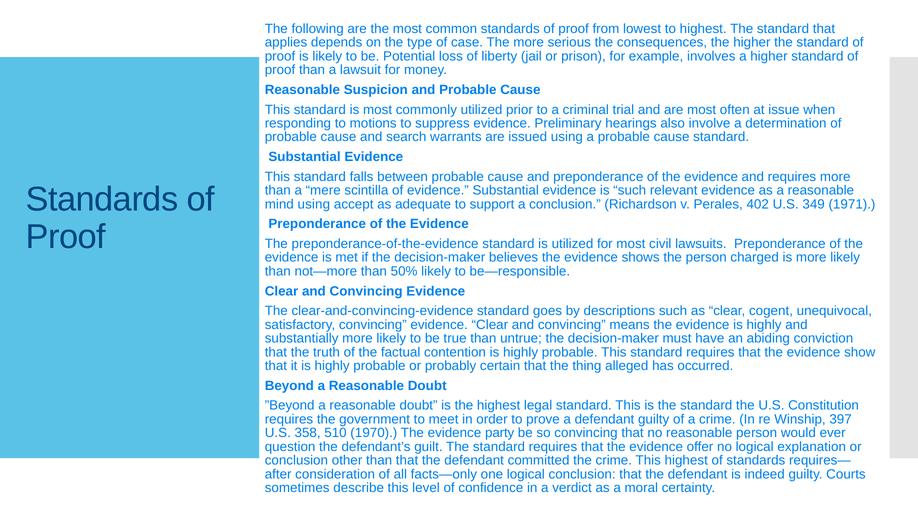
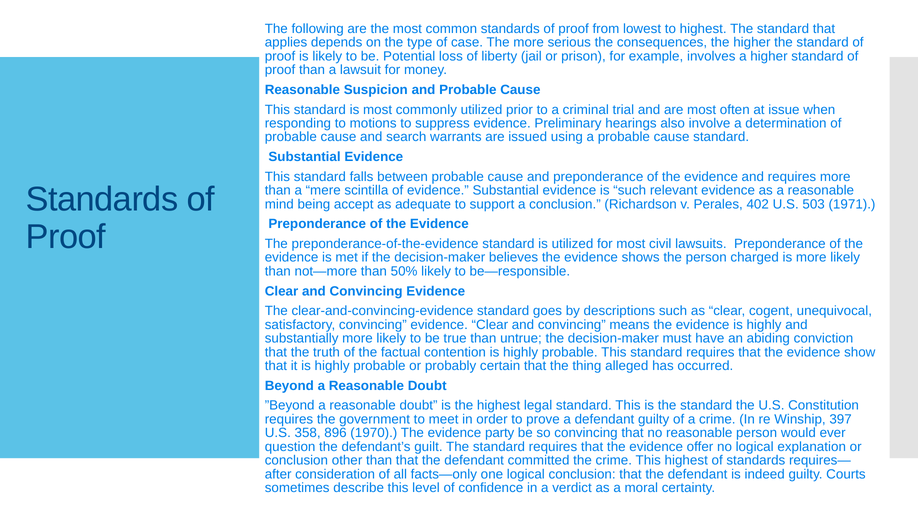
mind using: using -> being (314, 204)
349: 349 -> 503 (814, 204)
510: 510 -> 896 (336, 433)
